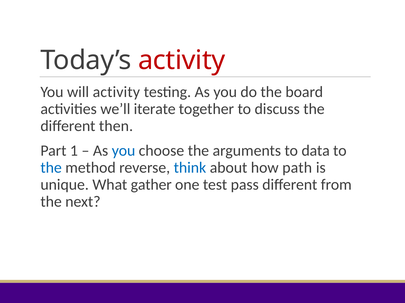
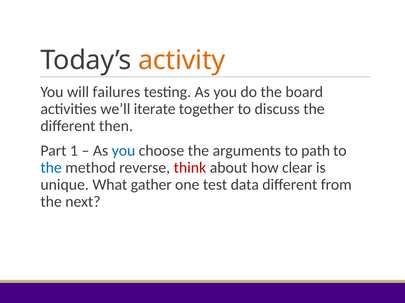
activity colour: red -> orange (182, 60)
will activity: activity -> failures (116, 92)
data: data -> path (316, 151)
think colour: blue -> red (190, 168)
path: path -> clear (297, 168)
pass: pass -> data (245, 185)
